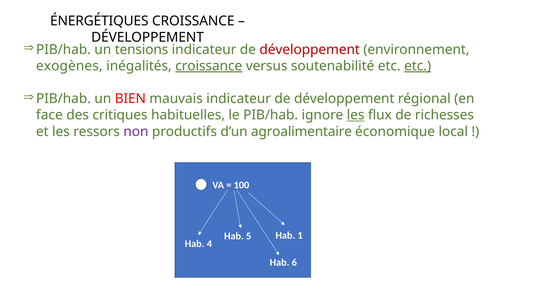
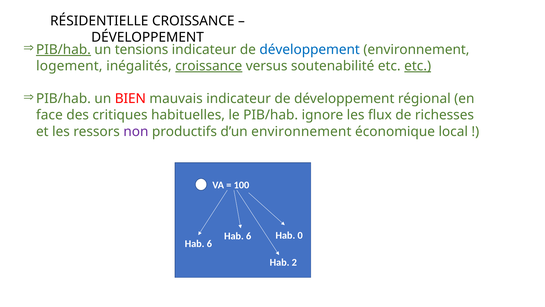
ÉNERGÉTIQUES: ÉNERGÉTIQUES -> RÉSIDENTIELLE (99, 21)
PIB/hab underline: none -> present (63, 50)
développement colour: red -> blue (310, 50)
exogènes: exogènes -> logement (69, 66)
les underline: present -> none (356, 115)
d’un agroalimentaire: agroalimentaire -> environnement (301, 131)
1: 1 -> 0 (300, 235)
5: 5 -> 6 (249, 236)
4: 4 -> 6 (209, 244)
6: 6 -> 2 (294, 262)
